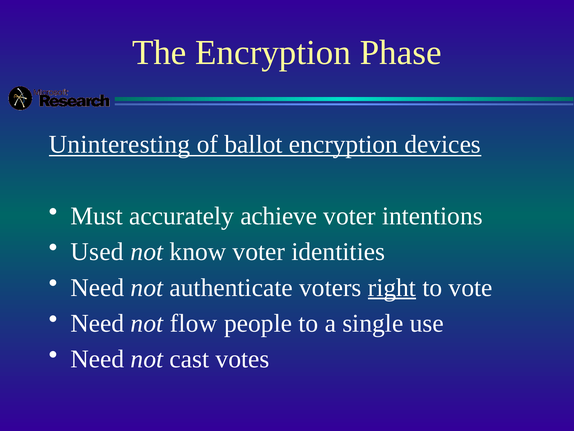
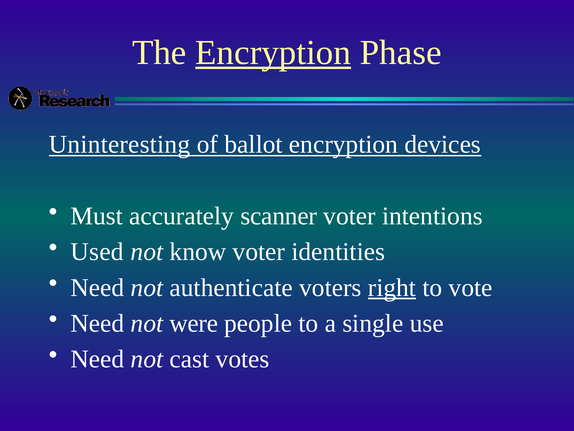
Encryption underline: none -> present (273, 53)
achieve: achieve -> scanner (279, 216)
flow: flow -> were (194, 323)
